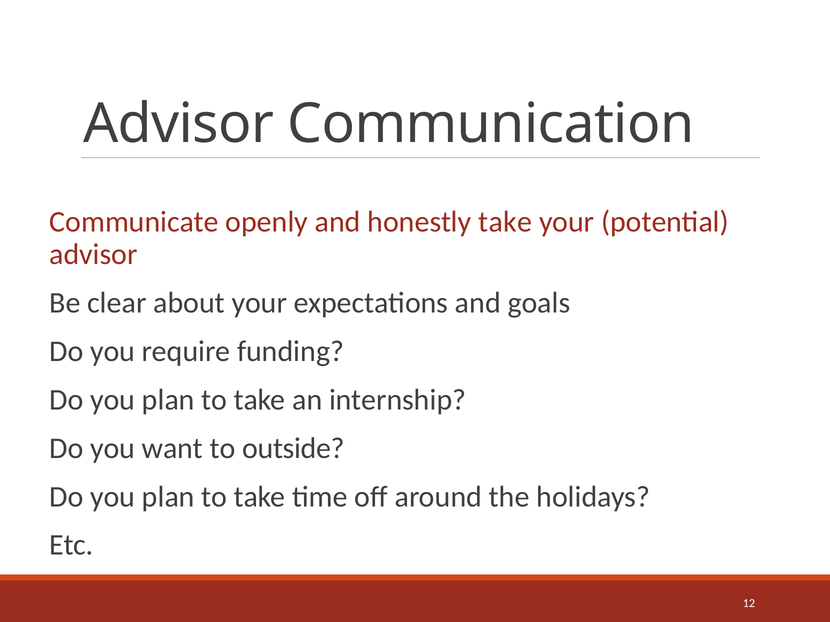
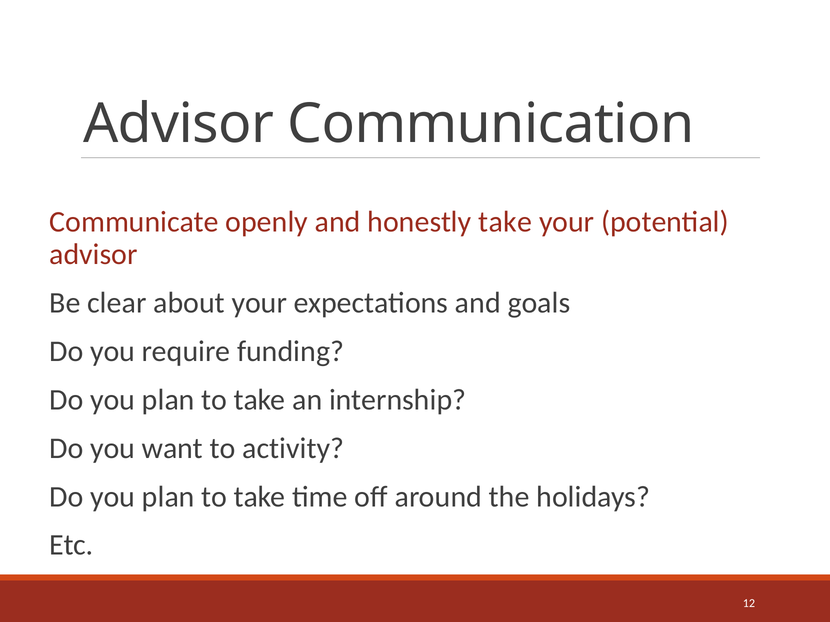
outside: outside -> activity (293, 449)
